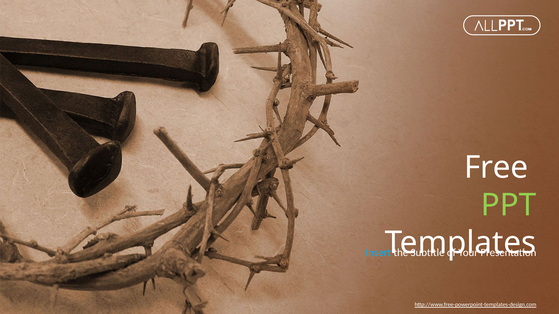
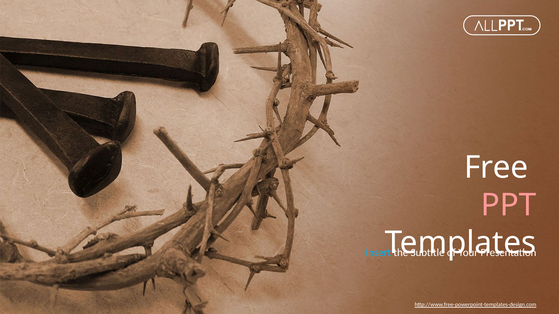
PPT colour: light green -> pink (509, 205)
